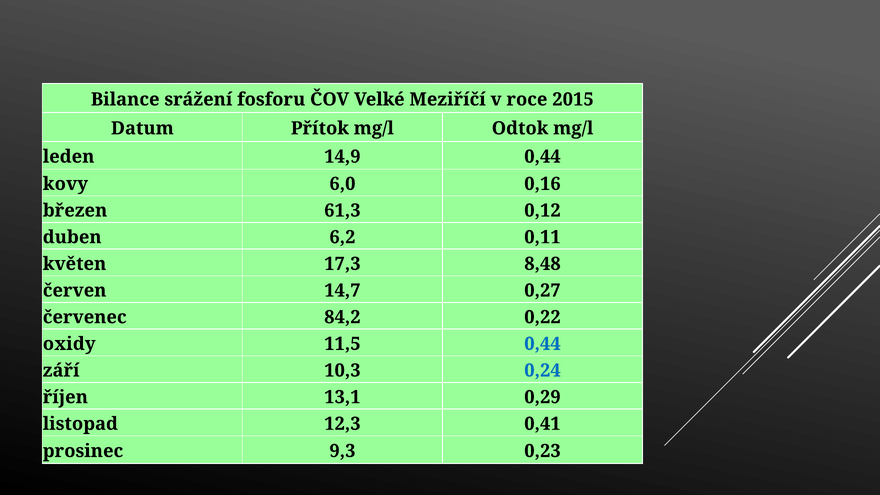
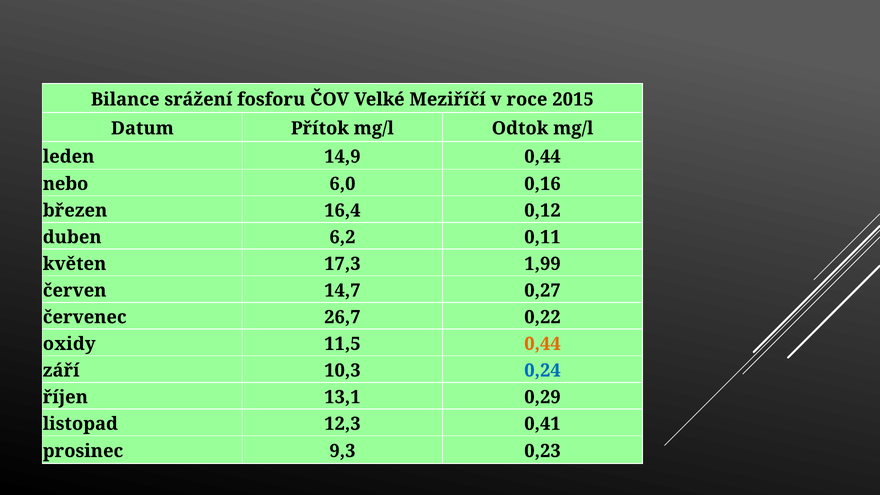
kovy: kovy -> nebo (66, 184)
61,3: 61,3 -> 16,4 (342, 211)
8,48: 8,48 -> 1,99 (542, 264)
84,2: 84,2 -> 26,7 (342, 317)
0,44 colour: blue -> orange (542, 344)
